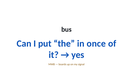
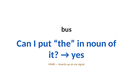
once: once -> noun (96, 43)
